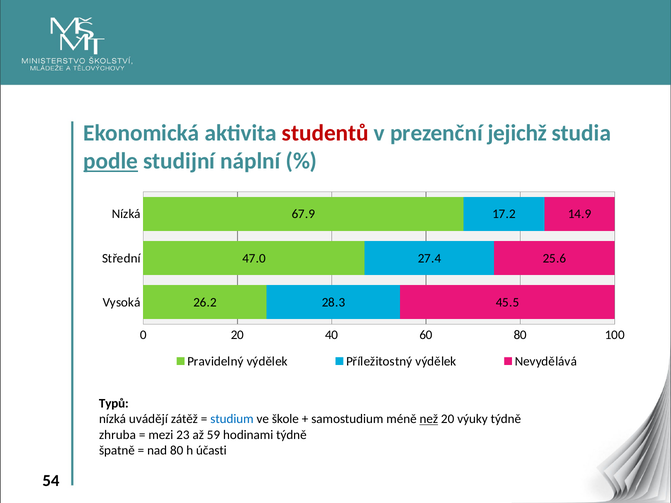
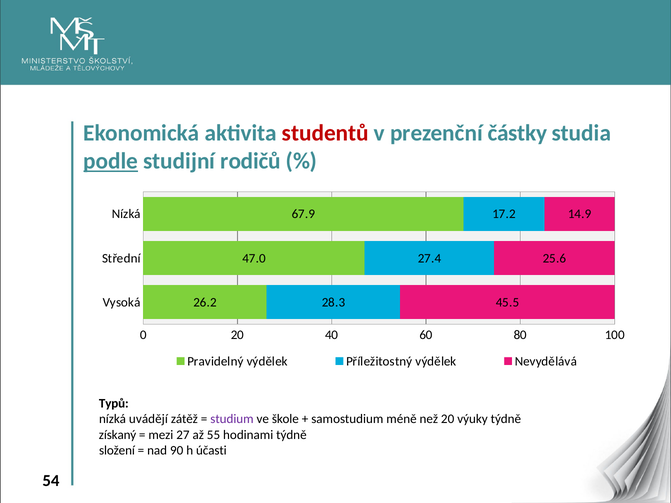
jejichž: jejichž -> částky (517, 133)
náplní: náplní -> rodičů (251, 161)
studium colour: blue -> purple (232, 419)
než underline: present -> none (429, 419)
zhruba: zhruba -> získaný (118, 435)
23: 23 -> 27 (183, 435)
59: 59 -> 55 (213, 435)
špatně: špatně -> složení (117, 451)
nad 80: 80 -> 90 (177, 451)
